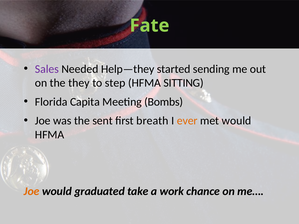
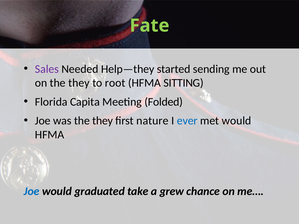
step: step -> root (115, 83)
Bombs: Bombs -> Folded (164, 102)
was the sent: sent -> they (103, 121)
breath: breath -> nature (152, 121)
ever colour: orange -> blue (187, 121)
Joe colour: orange -> blue (32, 191)
work: work -> grew (172, 191)
